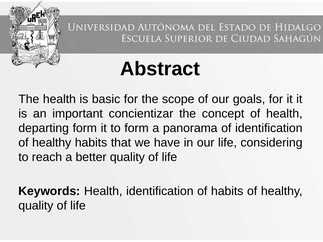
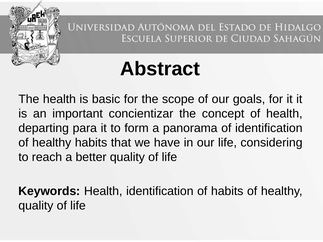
departing form: form -> para (85, 128)
